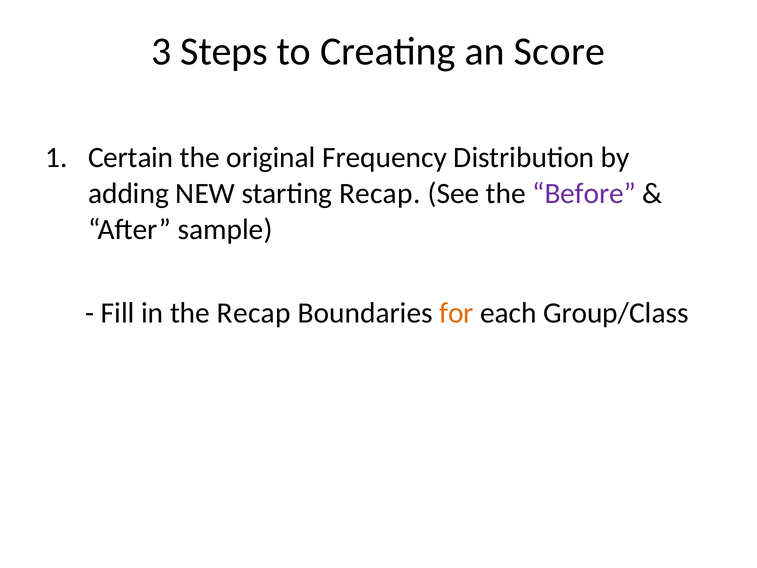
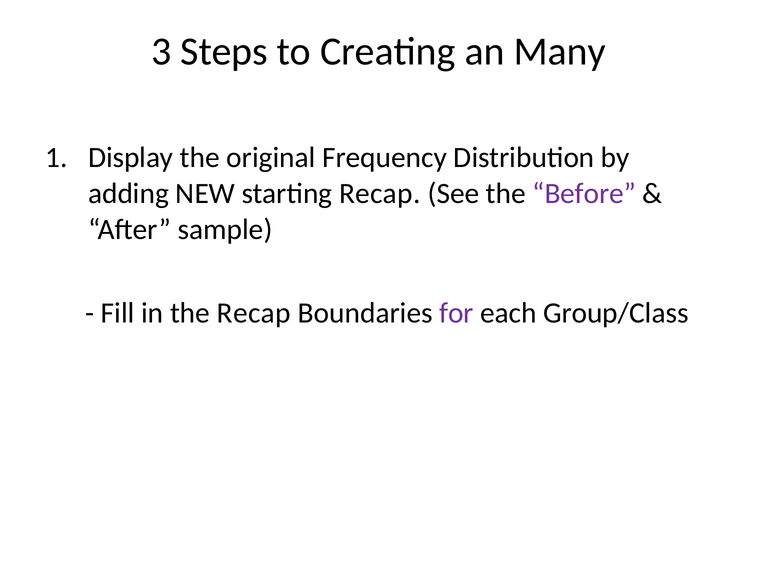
Score: Score -> Many (560, 51)
Certain: Certain -> Display (131, 157)
for colour: orange -> purple (456, 313)
